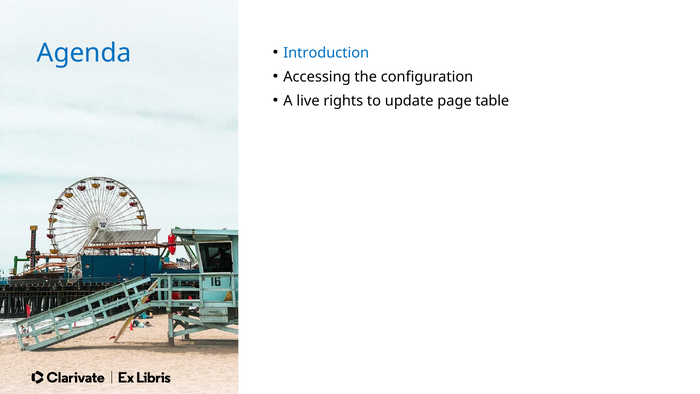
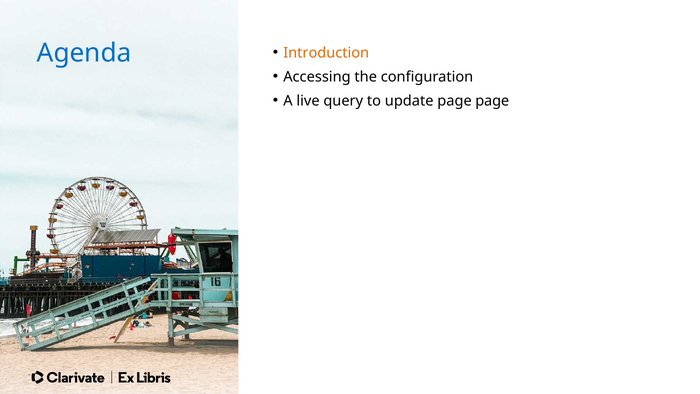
Introduction colour: blue -> orange (326, 53)
rights: rights -> query (343, 101)
page table: table -> page (492, 101)
